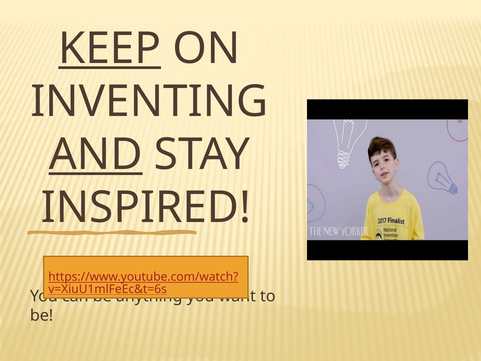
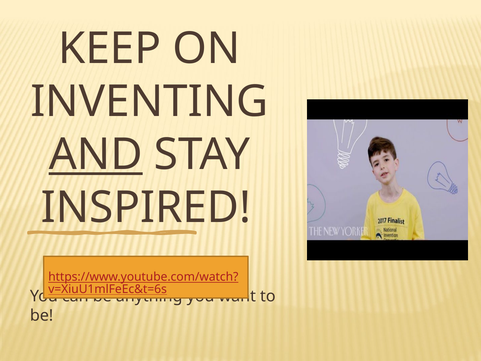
KEEP underline: present -> none (110, 49)
